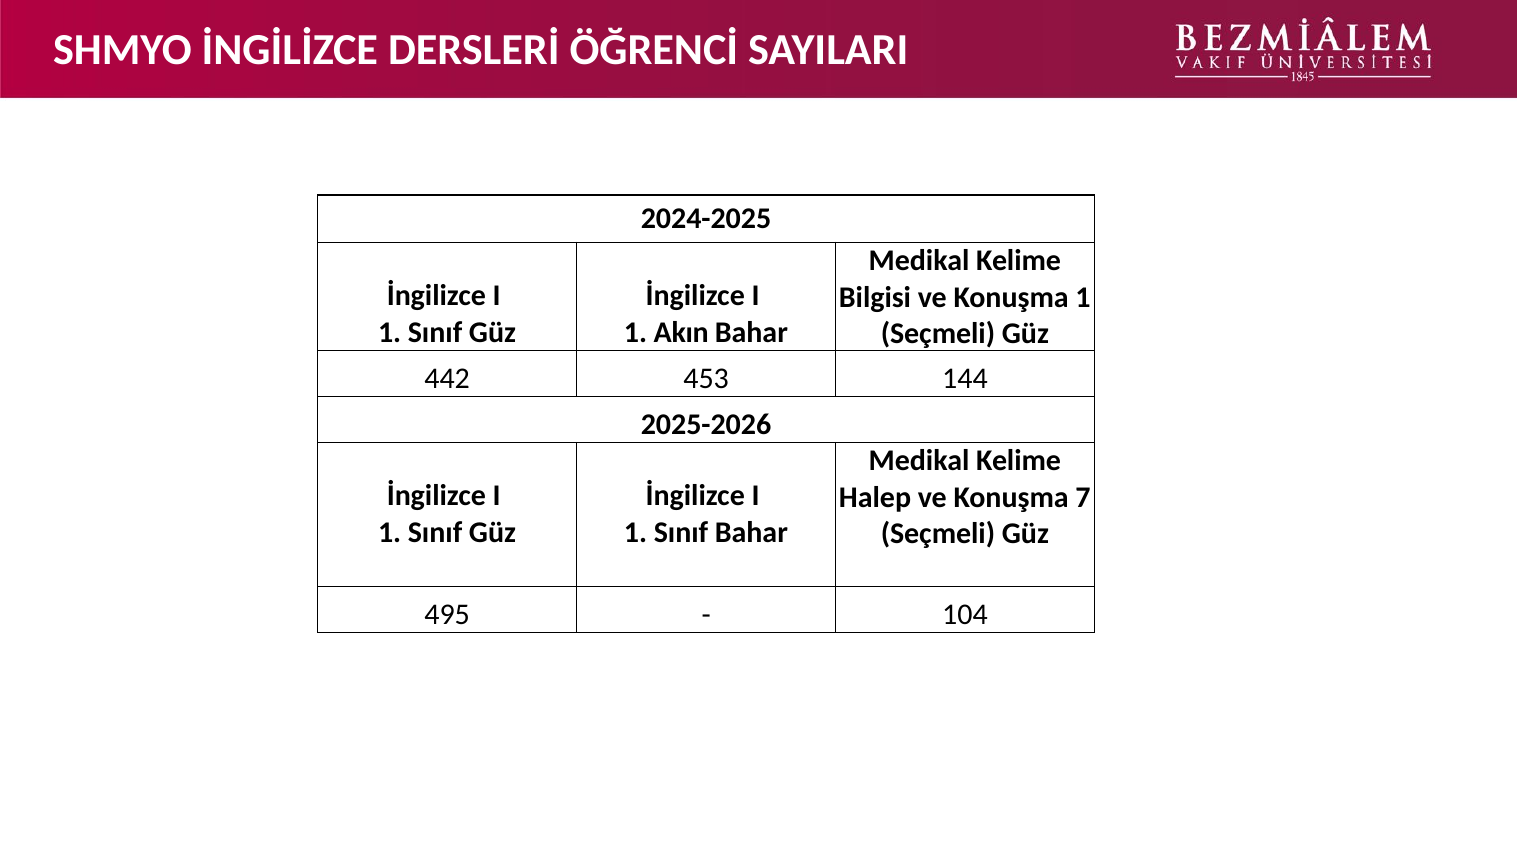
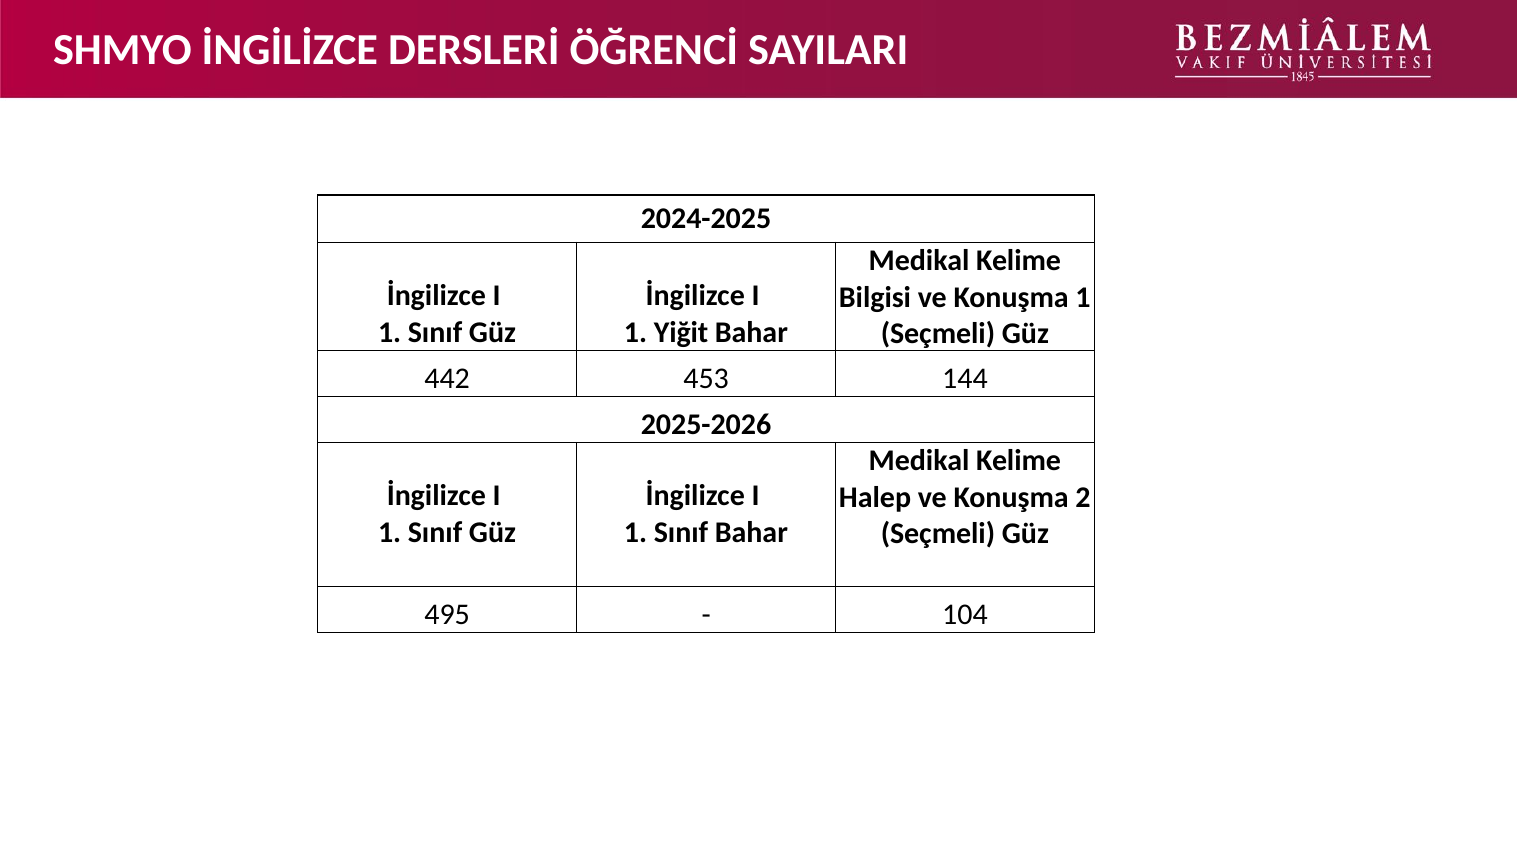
Akın: Akın -> Yiğit (681, 333)
7: 7 -> 2 (1083, 498)
